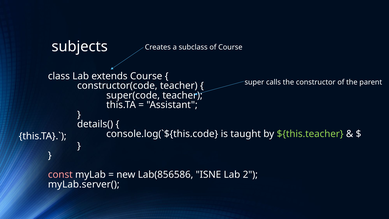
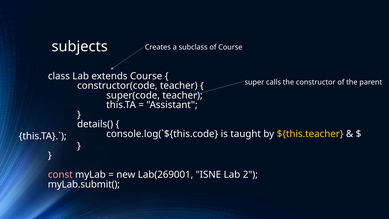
${this.teacher colour: light green -> yellow (310, 134)
Lab(856586: Lab(856586 -> Lab(269001 (166, 175)
myLab.server(: myLab.server( -> myLab.submit( (84, 184)
